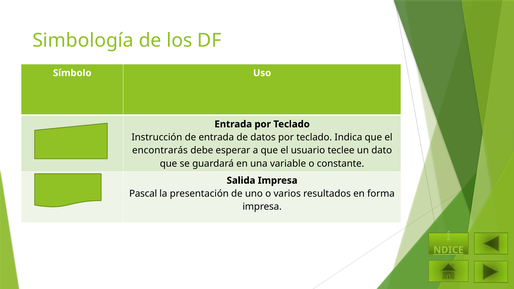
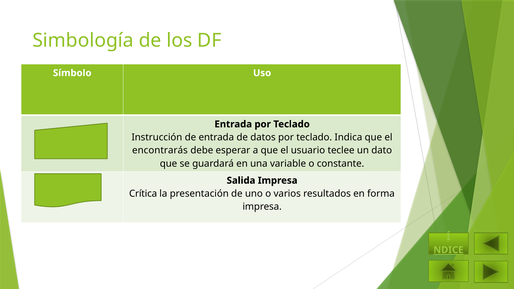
Pascal: Pascal -> Crítica (143, 194)
